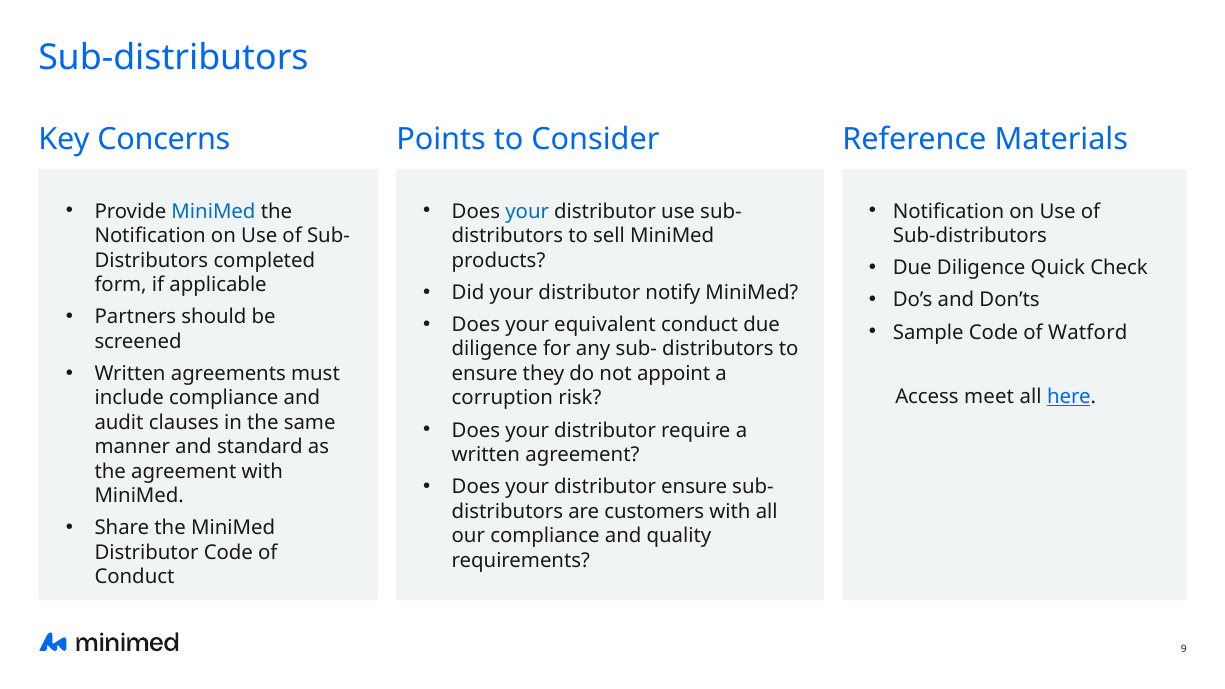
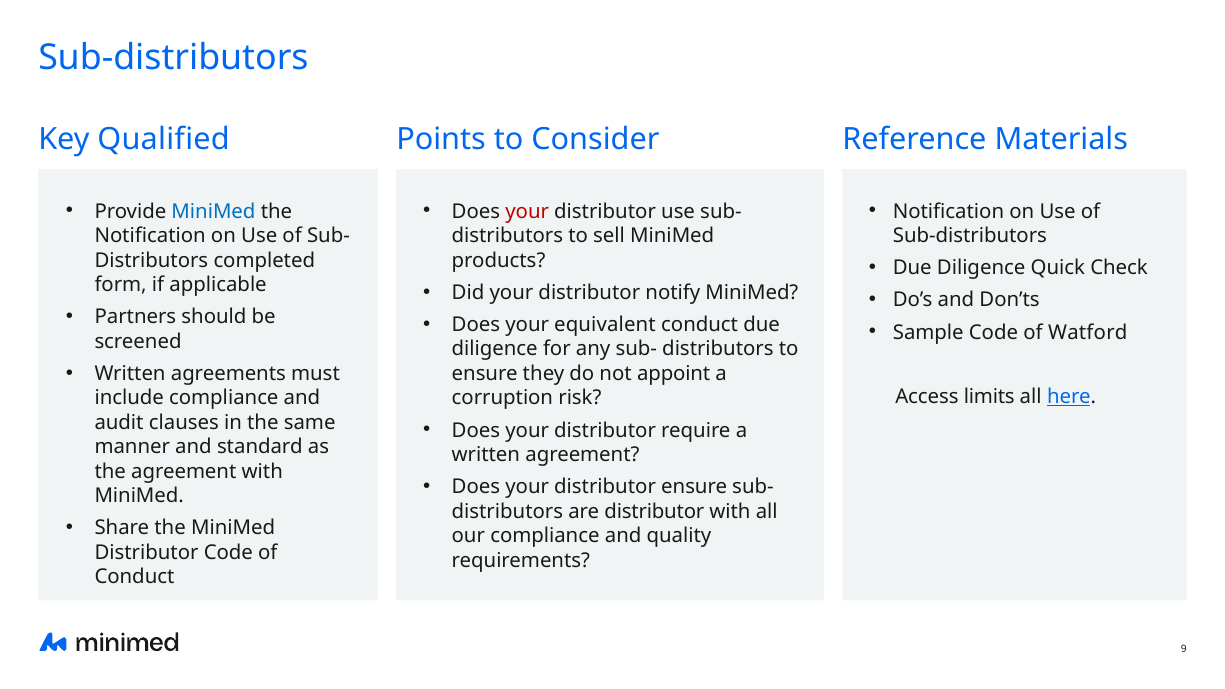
Concerns: Concerns -> Qualified (164, 139)
your colour: blue -> red (527, 211)
meet: meet -> limits (989, 397)
are customers: customers -> distributor (654, 511)
